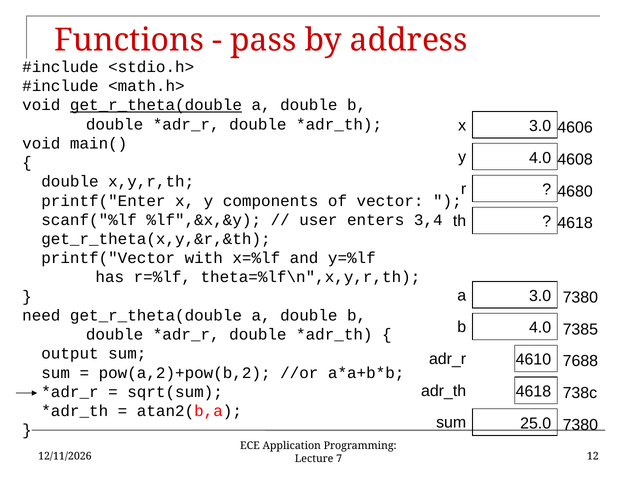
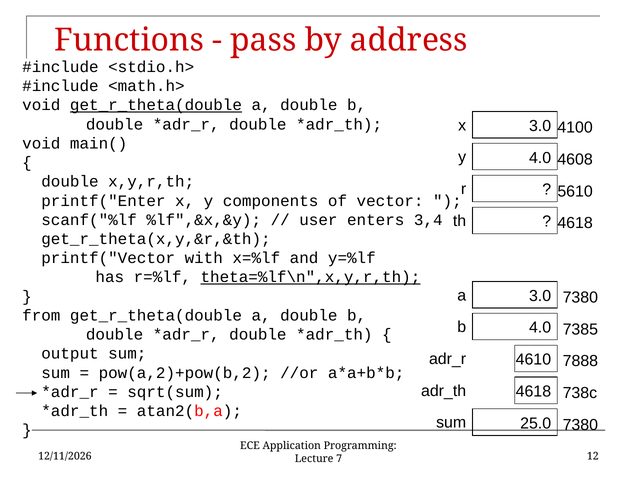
4606: 4606 -> 4100 (575, 127)
4680: 4680 -> 5610 (575, 191)
theta=%lf\n",x,y,r,th underline: none -> present (310, 277)
need: need -> from (41, 315)
7688: 7688 -> 7888 (580, 361)
